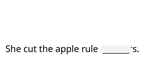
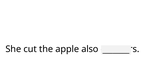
rule: rule -> also (90, 49)
